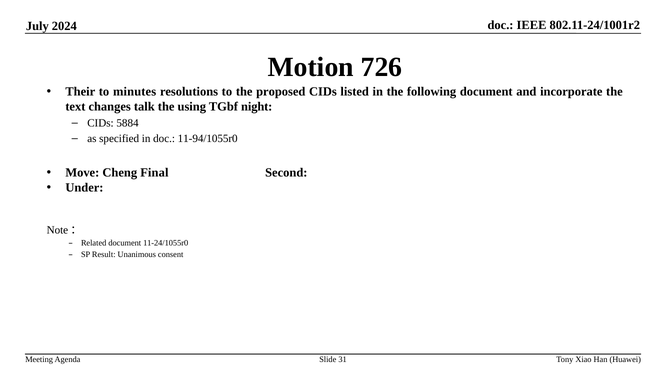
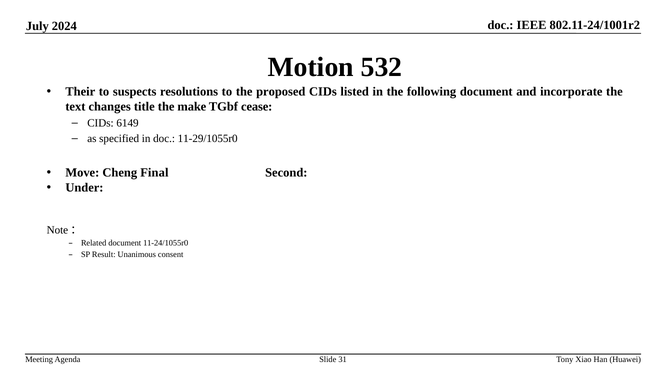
726: 726 -> 532 (382, 67)
minutes: minutes -> suspects (135, 92)
talk: talk -> title (144, 107)
using: using -> make (192, 107)
night: night -> cease (257, 107)
5884: 5884 -> 6149 (128, 123)
11-94/1055r0: 11-94/1055r0 -> 11-29/1055r0 (208, 138)
